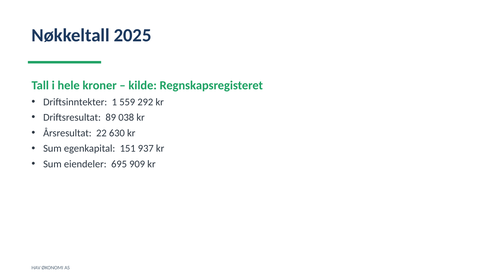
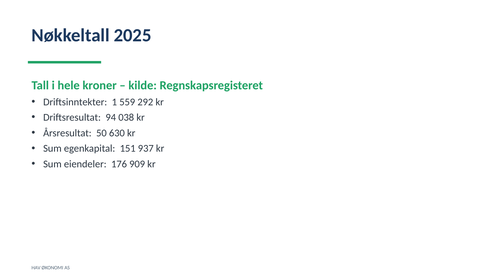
89: 89 -> 94 (111, 118)
22: 22 -> 50 (101, 133)
695: 695 -> 176 (119, 164)
